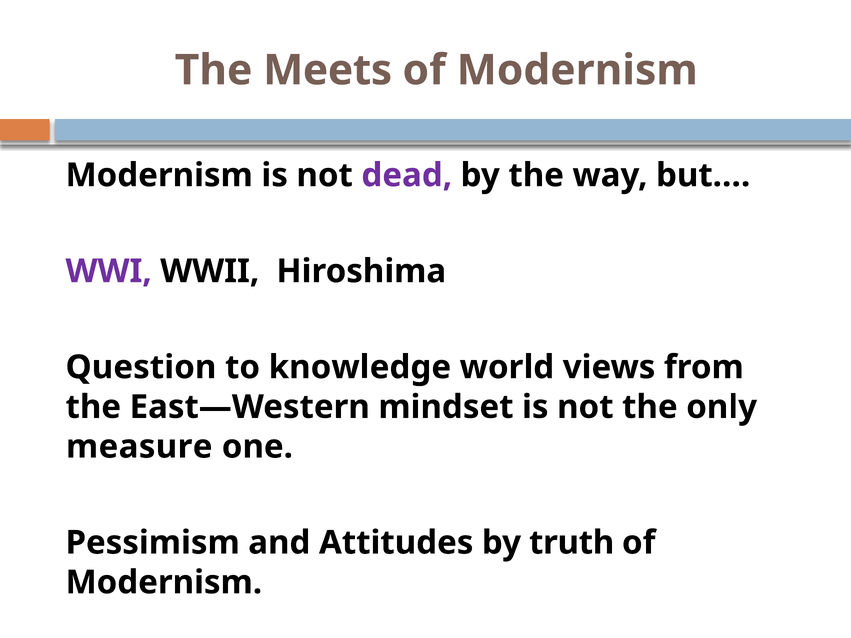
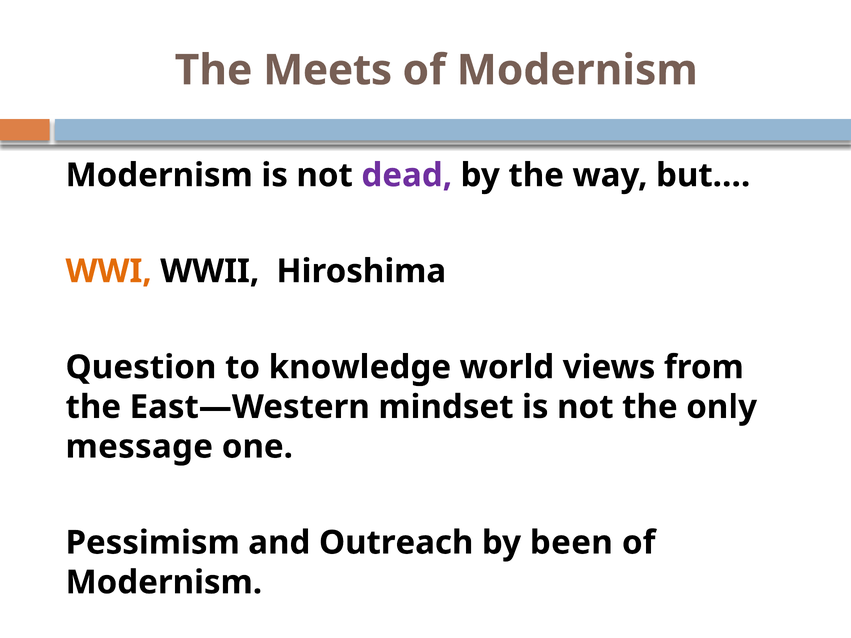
WWI colour: purple -> orange (109, 271)
measure: measure -> message (139, 447)
Attitudes: Attitudes -> Outreach (396, 543)
truth: truth -> been (571, 543)
